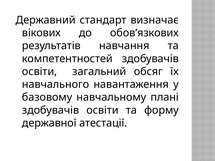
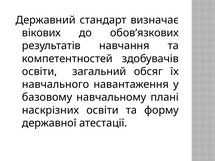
здобувачів: здобувачів -> наскрізних (51, 110)
